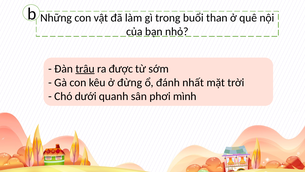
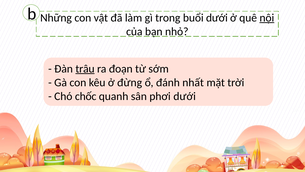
buổi than: than -> dưới (217, 18)
nội underline: none -> present (267, 18)
được: được -> đoạn (121, 69)
dưới: dưới -> chốc (86, 96)
phơi mình: mình -> dưới (185, 96)
